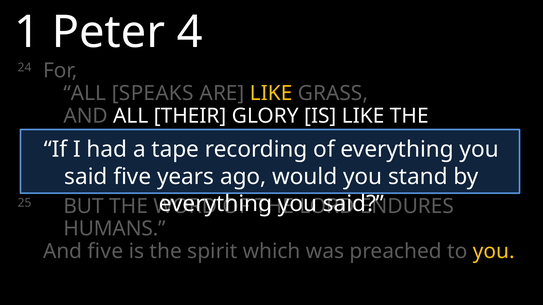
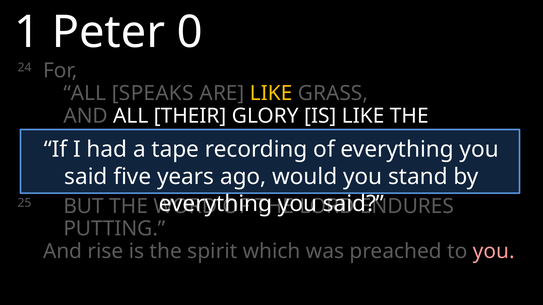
4: 4 -> 0 (190, 32)
HUMANS: HUMANS -> PUTTING (114, 229)
And five: five -> rise (105, 252)
you colour: yellow -> pink (494, 252)
